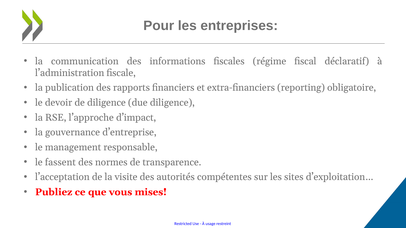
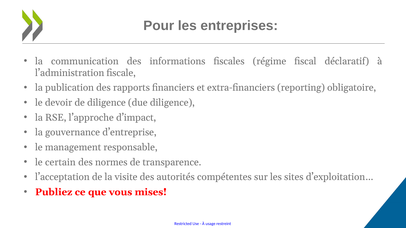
fassent: fassent -> certain (60, 163)
